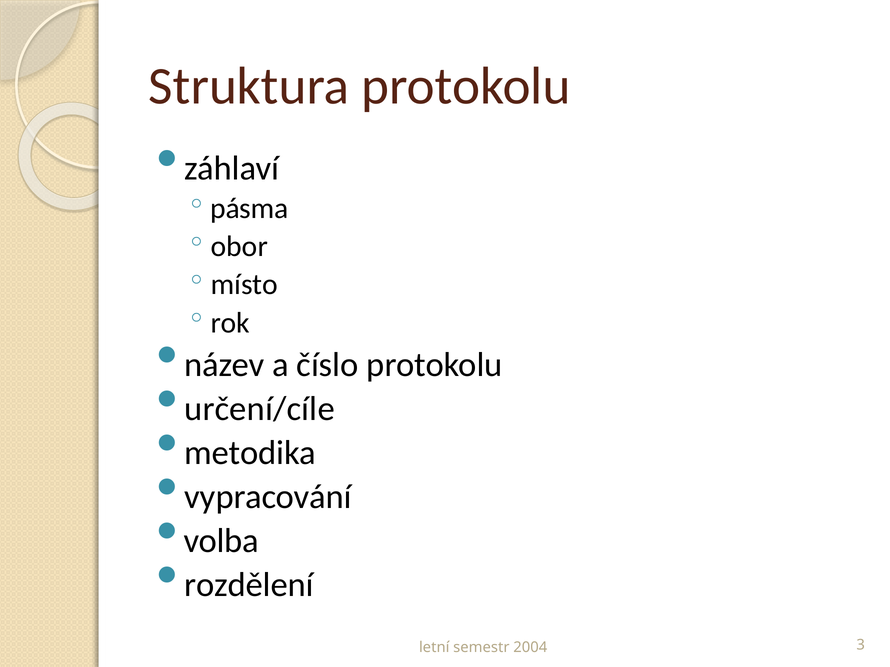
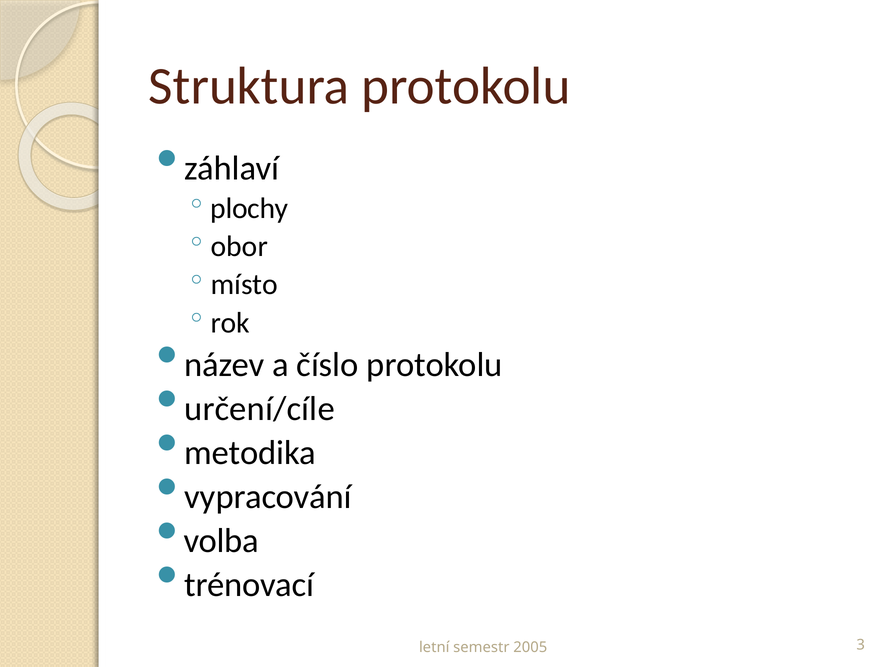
pásma: pásma -> plochy (249, 209)
rozdělení: rozdělení -> trénovací (249, 585)
2004: 2004 -> 2005 (530, 648)
